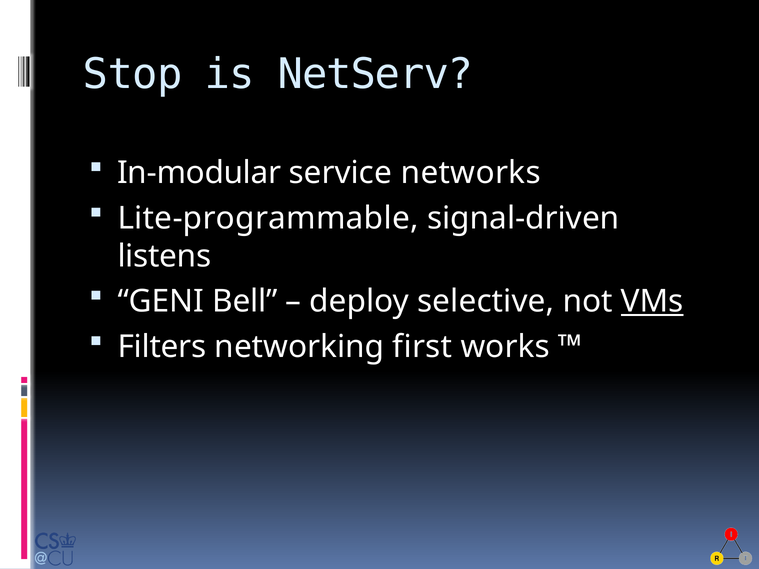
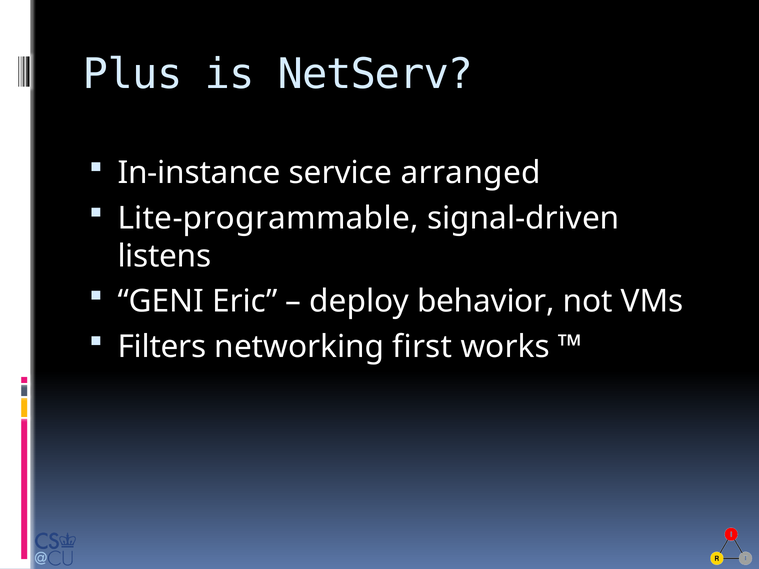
Stop: Stop -> Plus (133, 74)
In-modular: In-modular -> In-instance (199, 173)
networks: networks -> arranged (471, 173)
Bell: Bell -> Eric (245, 302)
selective: selective -> behavior (486, 302)
VMs underline: present -> none (652, 302)
